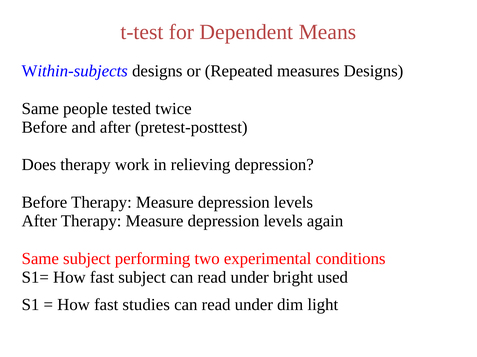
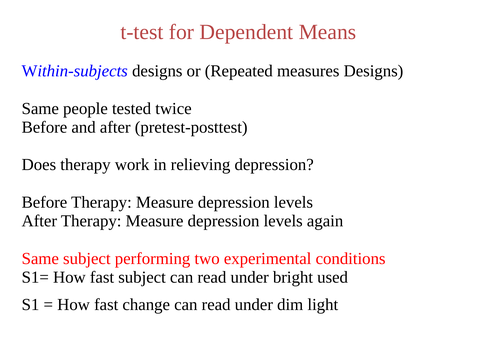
studies: studies -> change (146, 305)
